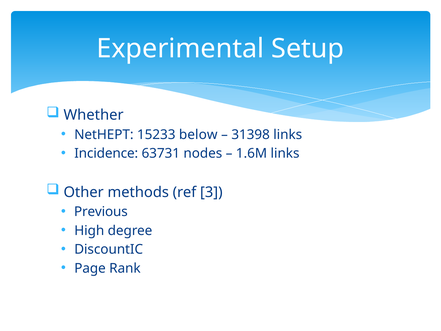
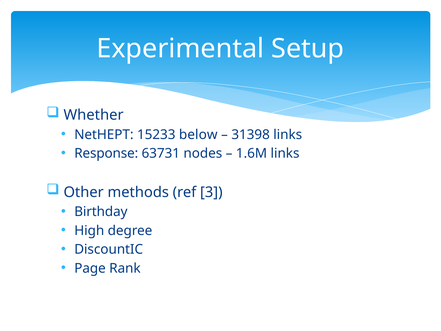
Incidence: Incidence -> Response (106, 153)
Previous: Previous -> Birthday (101, 212)
